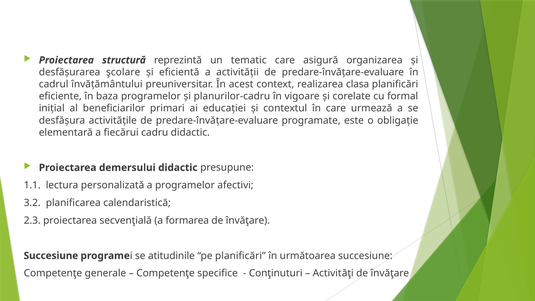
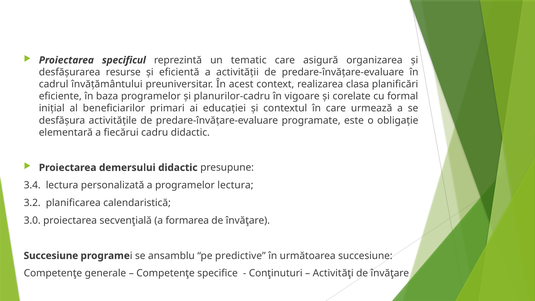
structură: structură -> specificul (124, 60)
şcolare: şcolare -> resurse (123, 72)
1.1: 1.1 -> 3.4 (32, 185)
programelor afectivi: afectivi -> lectura (235, 185)
2.3: 2.3 -> 3.0 (32, 220)
atitudinile: atitudinile -> ansamblu (171, 256)
pe planificări: planificări -> predictive (240, 256)
